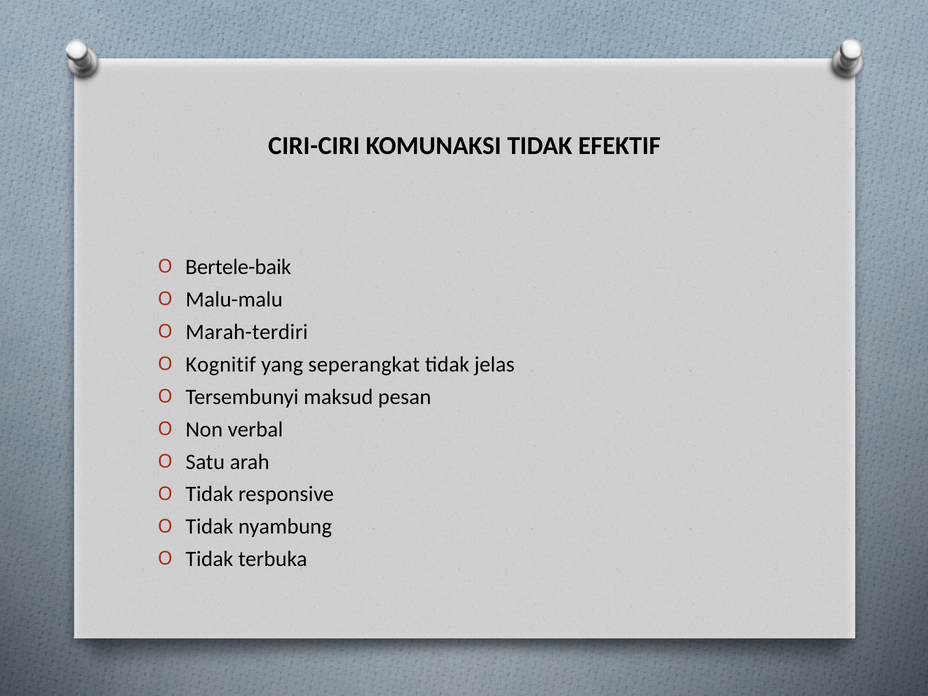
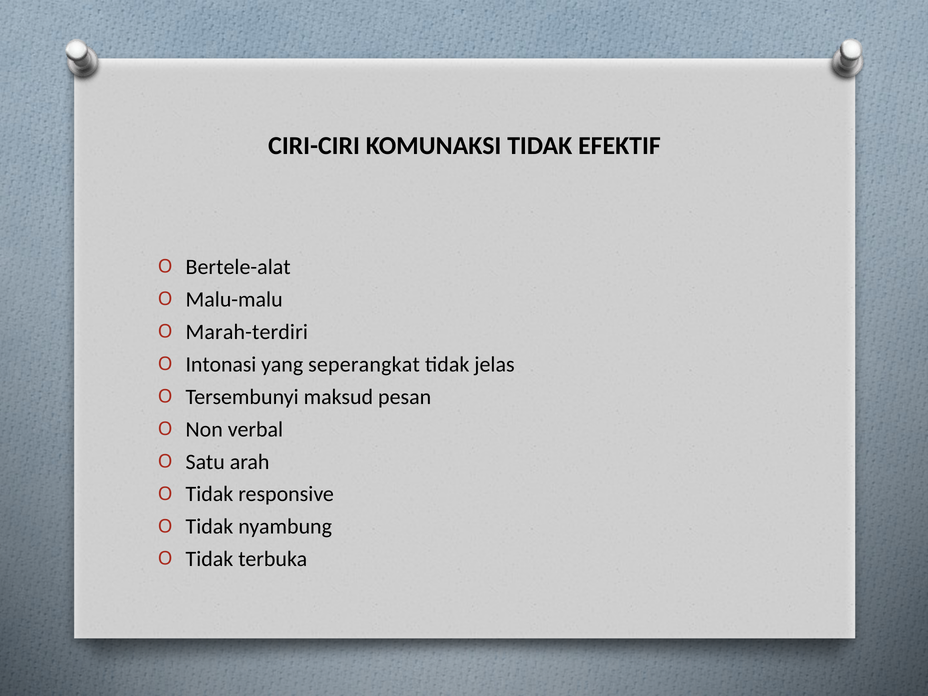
Bertele-baik: Bertele-baik -> Bertele-alat (238, 267)
Kognitif: Kognitif -> Intonasi (221, 364)
